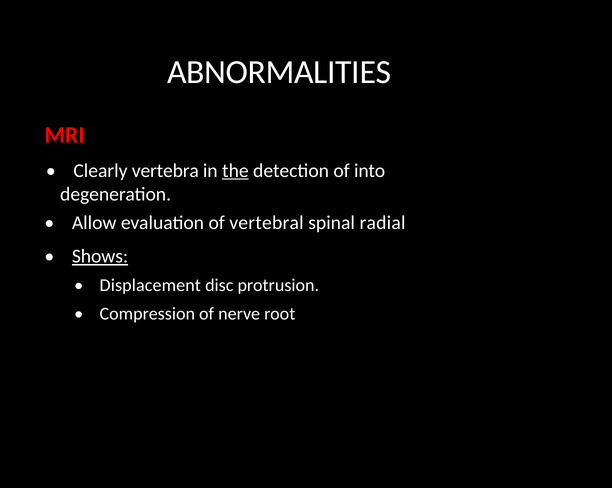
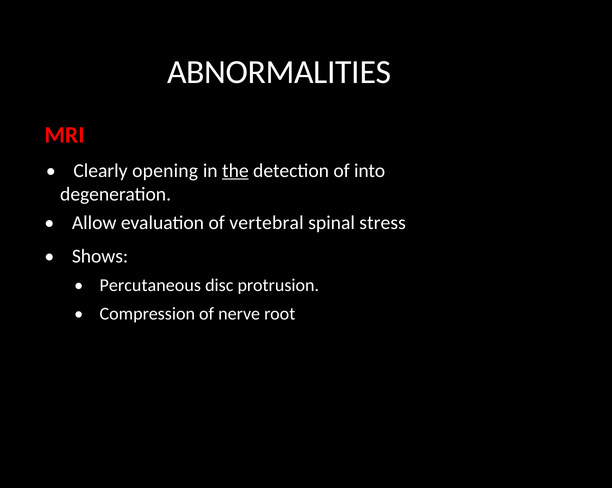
vertebra: vertebra -> opening (165, 171)
radial: radial -> stress (383, 223)
Shows underline: present -> none (100, 257)
Displacement: Displacement -> Percutaneous (150, 286)
